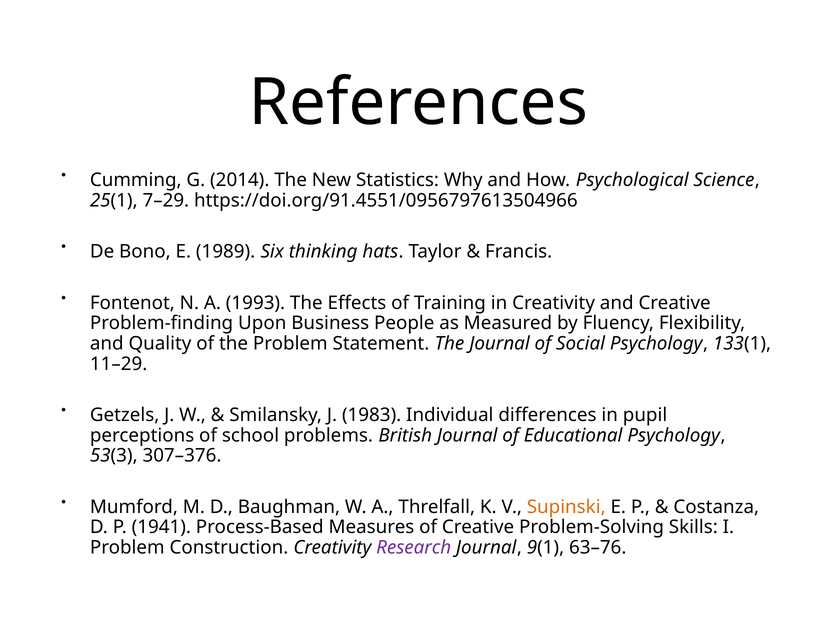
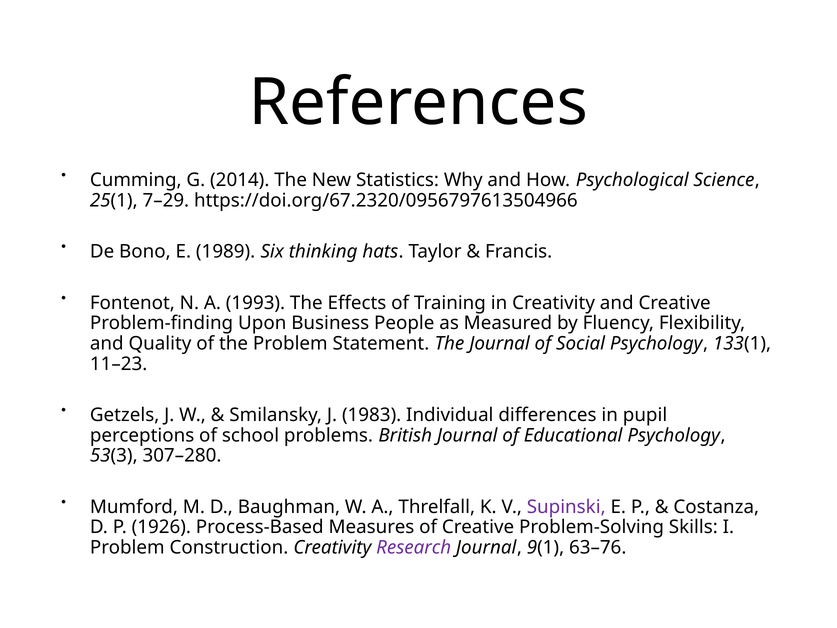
https://doi.org/91.4551/0956797613504966: https://doi.org/91.4551/0956797613504966 -> https://doi.org/67.2320/0956797613504966 (386, 200)
11–29: 11–29 -> 11–23 (119, 364)
307–376: 307–376 -> 307–280 (182, 455)
Supinski colour: orange -> purple (566, 507)
1941: 1941 -> 1926 (161, 527)
